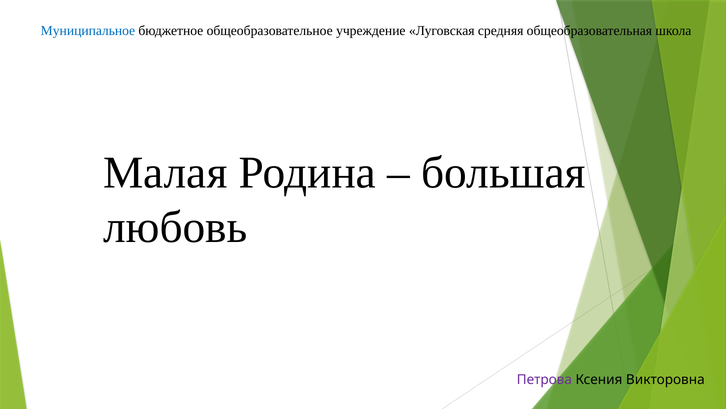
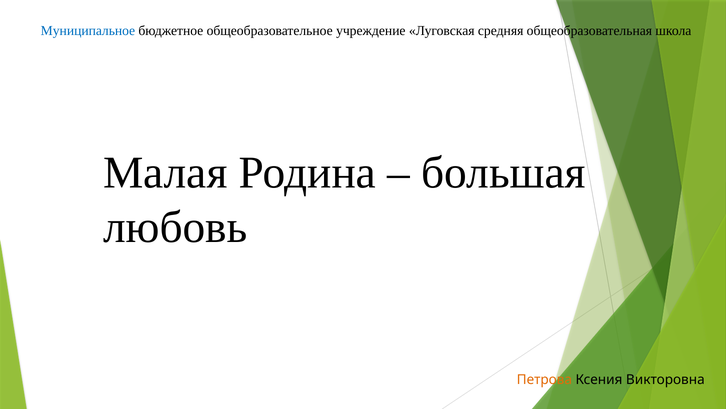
Петрова colour: purple -> orange (544, 379)
